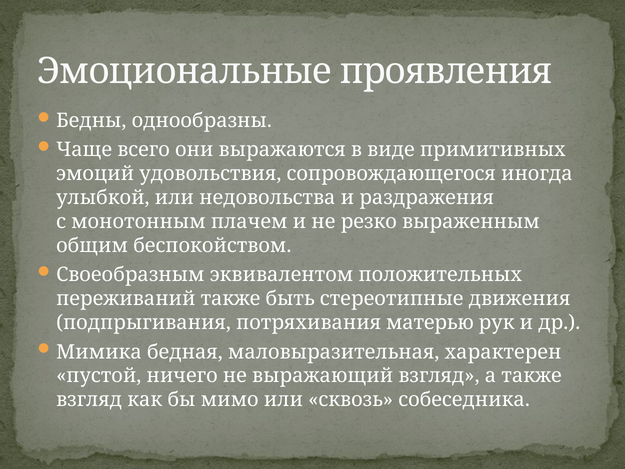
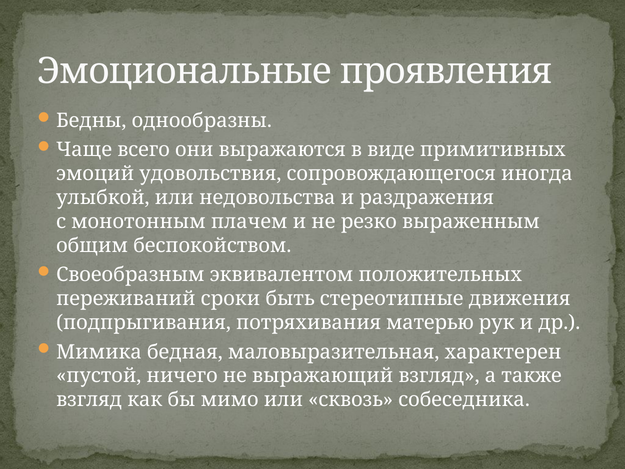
переживаний также: также -> сроки (230, 299)
